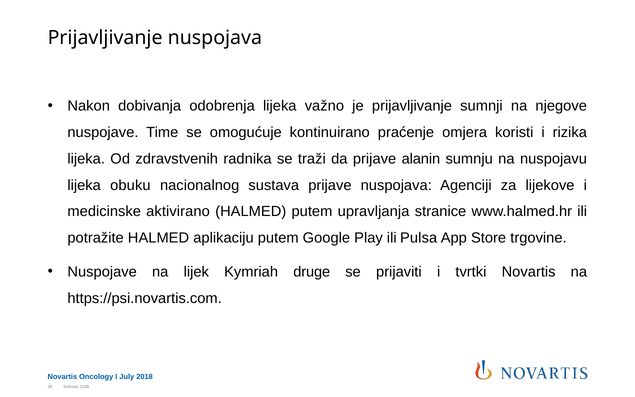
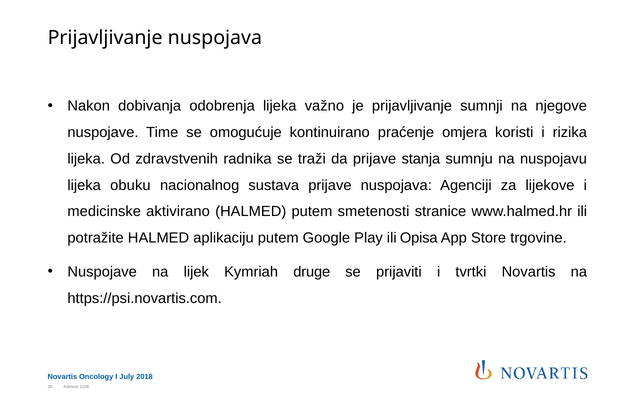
alanin: alanin -> stanja (421, 159)
upravljanja: upravljanja -> smetenosti (374, 212)
Pulsa: Pulsa -> Opisa (419, 238)
